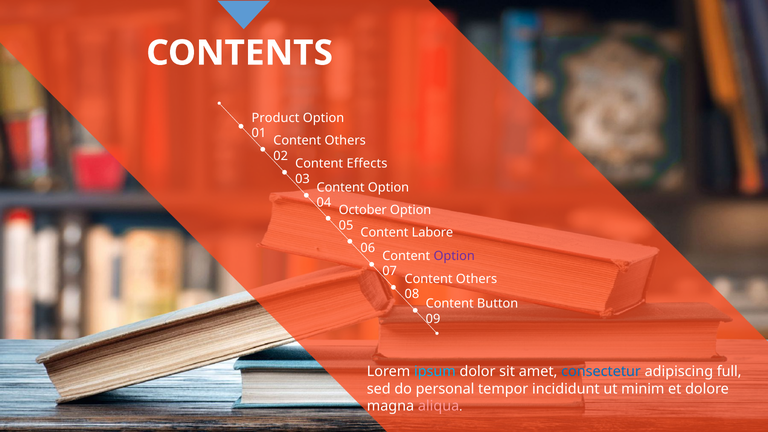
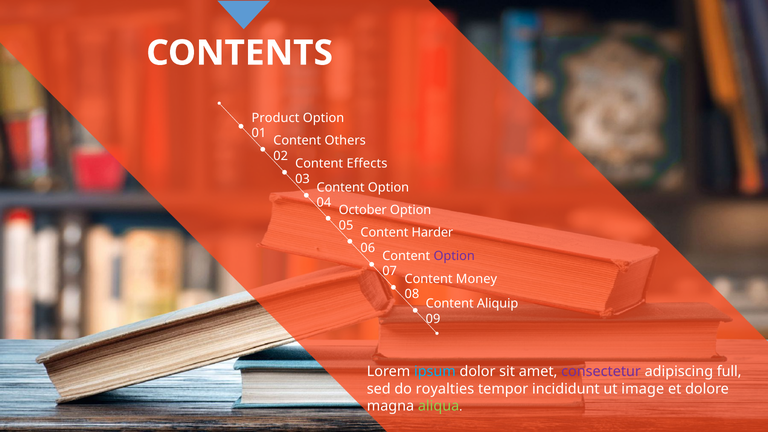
Labore: Labore -> Harder (432, 233)
Others: Others -> Money (476, 279)
Button: Button -> Aliquip (498, 304)
consectetur colour: blue -> purple (601, 372)
personal: personal -> royalties (445, 389)
minim: minim -> image (643, 389)
aliqua colour: pink -> light green (439, 406)
